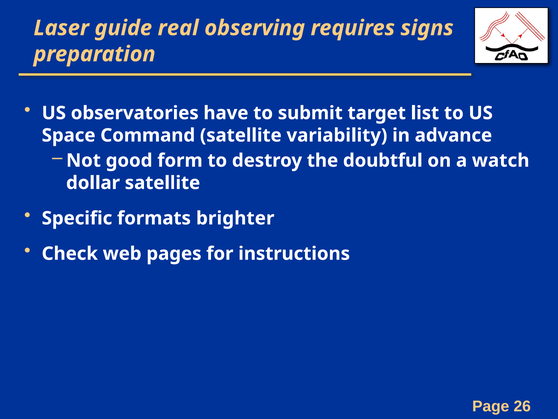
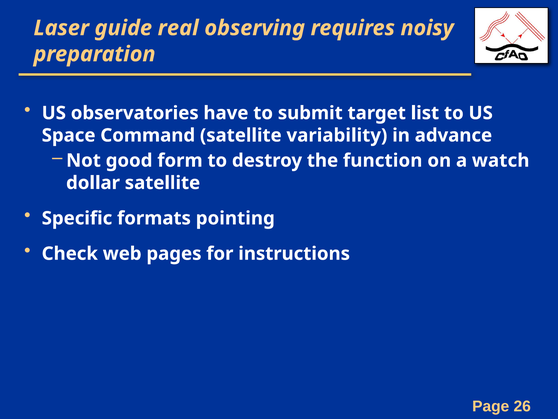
signs: signs -> noisy (427, 28)
doubtful: doubtful -> function (383, 160)
brighter: brighter -> pointing (235, 218)
